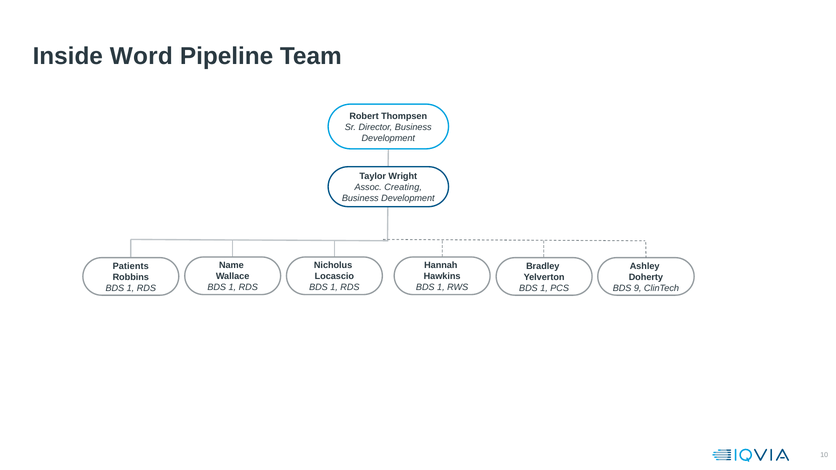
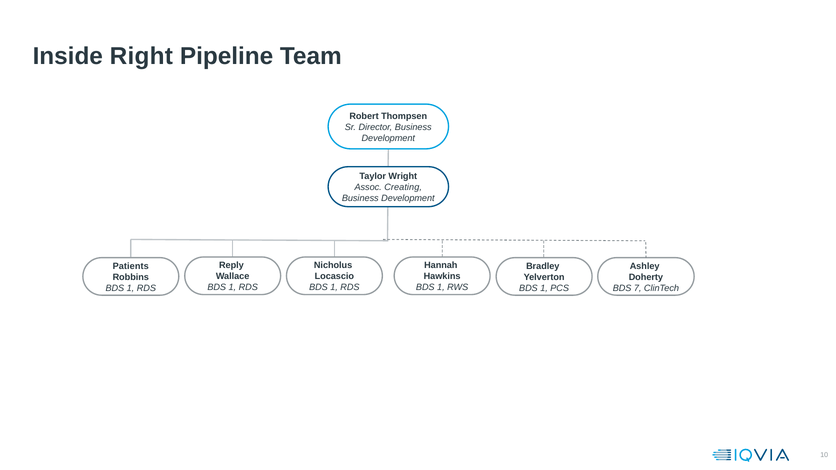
Word: Word -> Right (141, 56)
Name: Name -> Reply (231, 266)
9: 9 -> 7 (638, 288)
